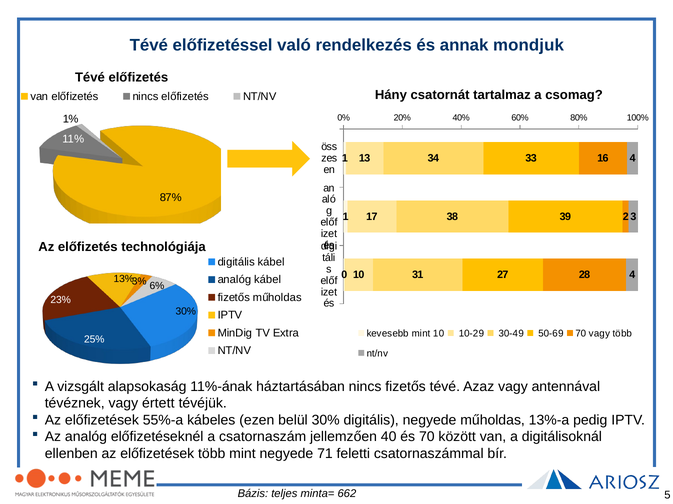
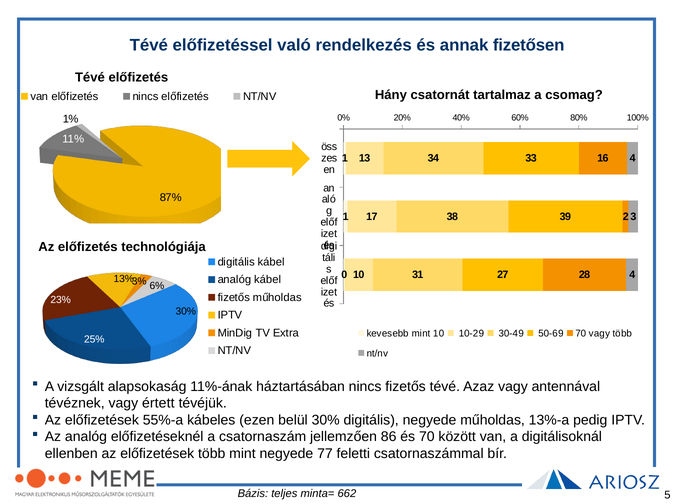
mondjuk: mondjuk -> fizetősen (529, 46)
40: 40 -> 86 (389, 437)
71: 71 -> 77 (325, 454)
